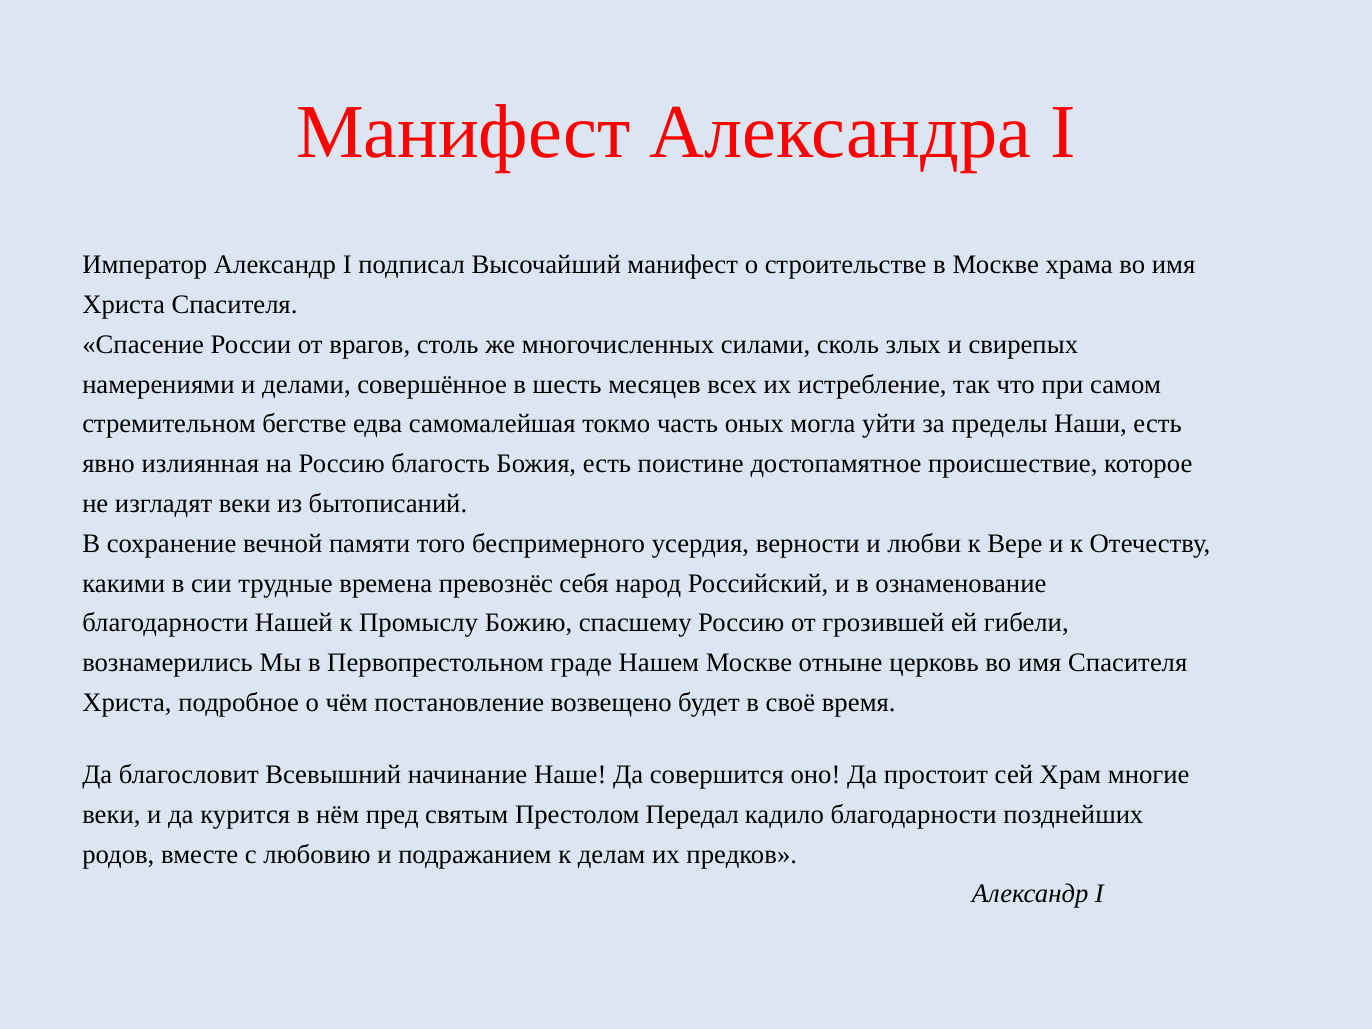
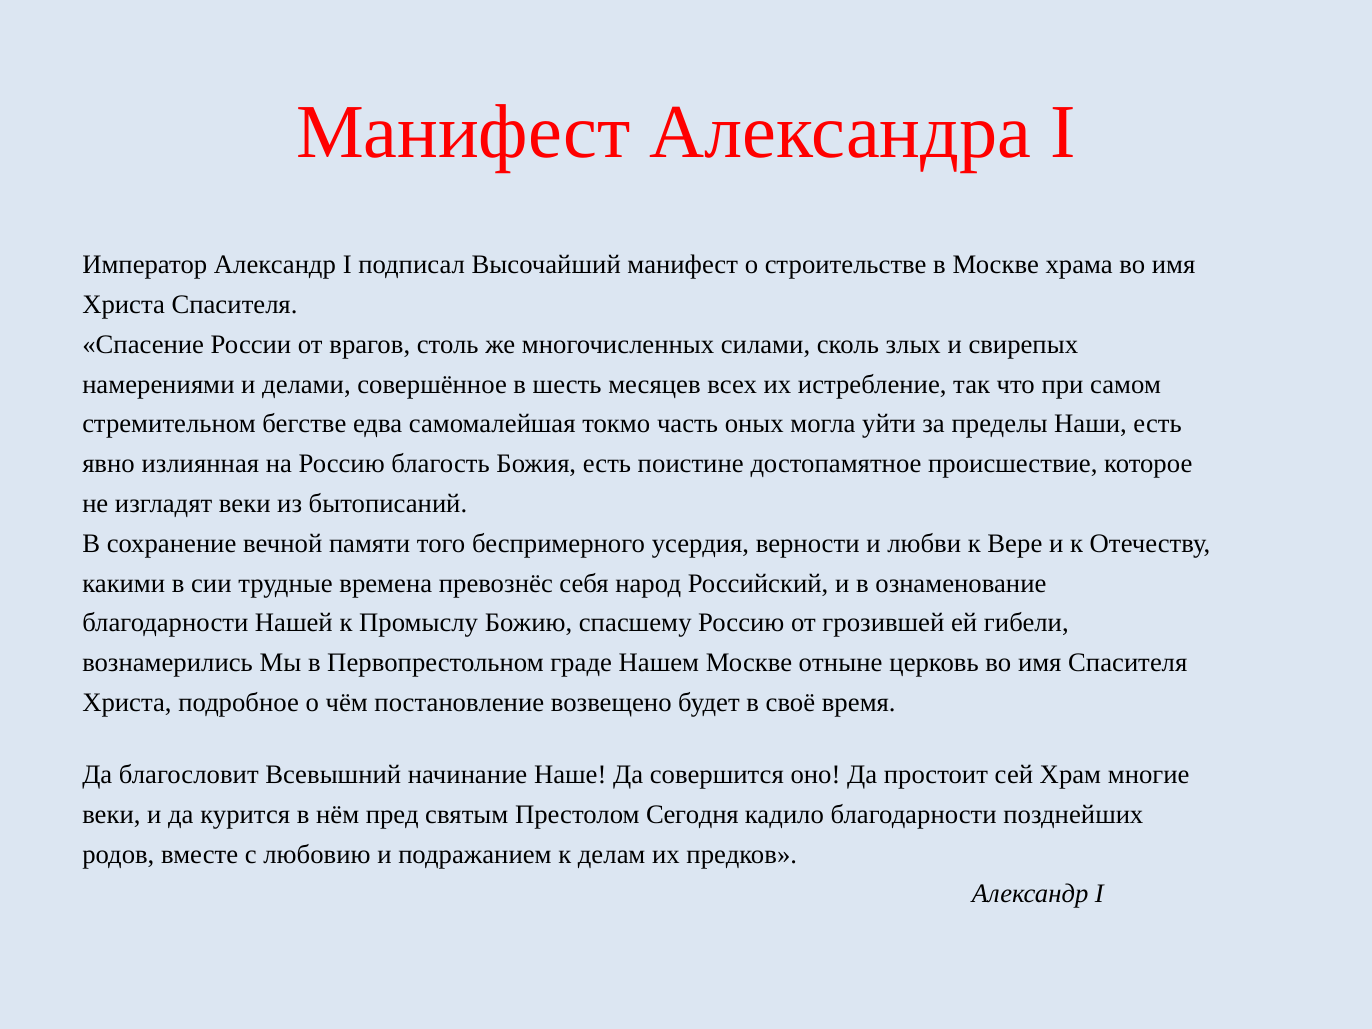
Передал: Передал -> Сегодня (692, 814)
